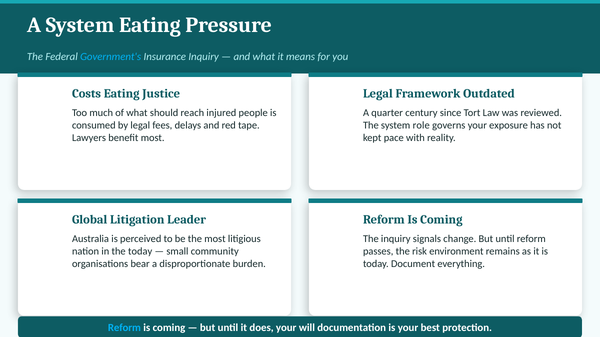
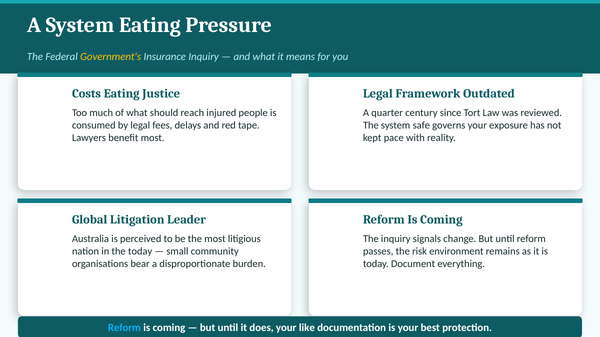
Government's colour: light blue -> yellow (111, 57)
role: role -> safe (421, 126)
will: will -> like (307, 328)
